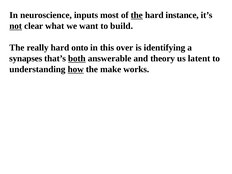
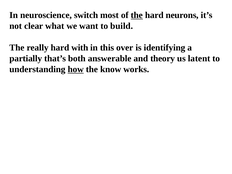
inputs: inputs -> switch (86, 15)
instance: instance -> neurons (182, 15)
not underline: present -> none (16, 26)
onto: onto -> with (80, 48)
synapses: synapses -> partially (26, 59)
both underline: present -> none (77, 59)
make: make -> know (111, 69)
